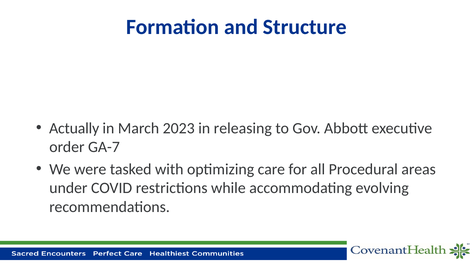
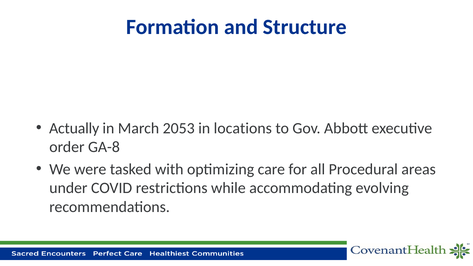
2023: 2023 -> 2053 (179, 128)
releasing: releasing -> locations (243, 128)
GA-7: GA-7 -> GA-8 (104, 147)
